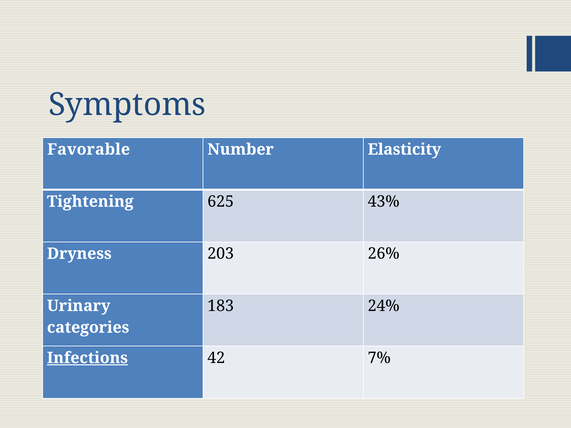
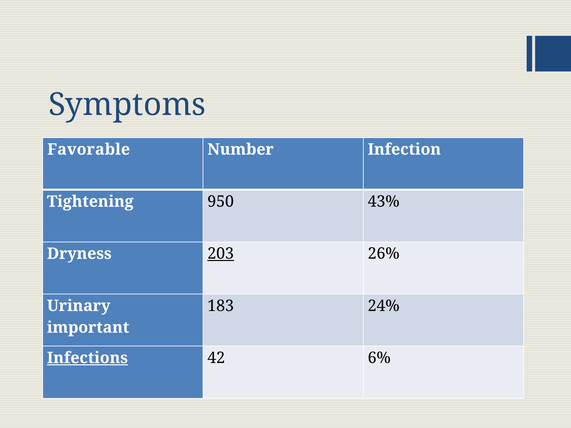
Elasticity: Elasticity -> Infection (404, 149)
625: 625 -> 950 (221, 202)
203 underline: none -> present (221, 254)
categories: categories -> important (88, 328)
7%: 7% -> 6% (379, 358)
